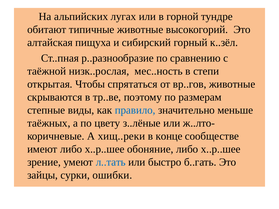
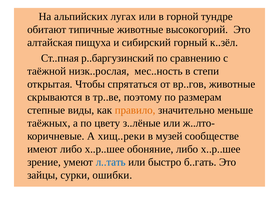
р..разнообразие: р..разнообразие -> р..баргузинский (118, 58)
правило colour: blue -> orange (135, 110)
конце: конце -> музей (169, 136)
